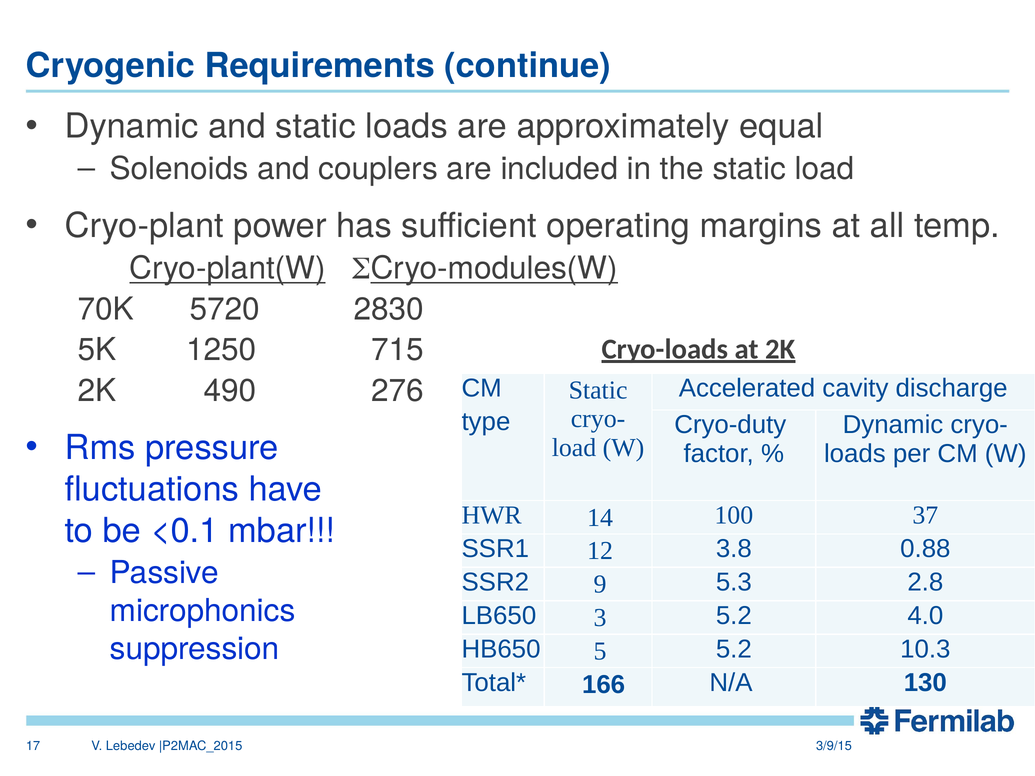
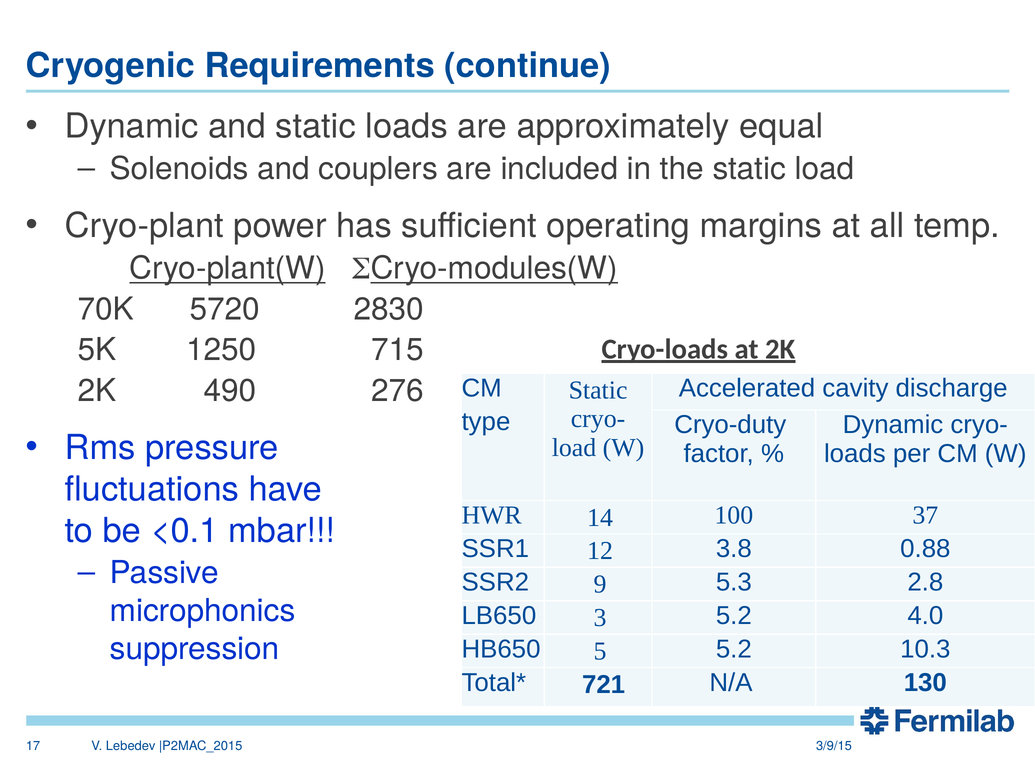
166: 166 -> 721 (604, 685)
